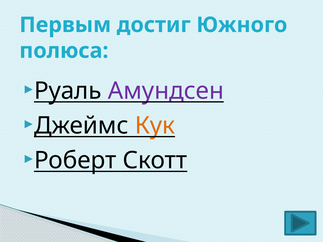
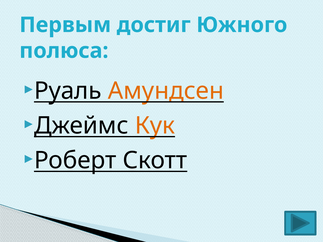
Амундсен colour: purple -> orange (166, 91)
